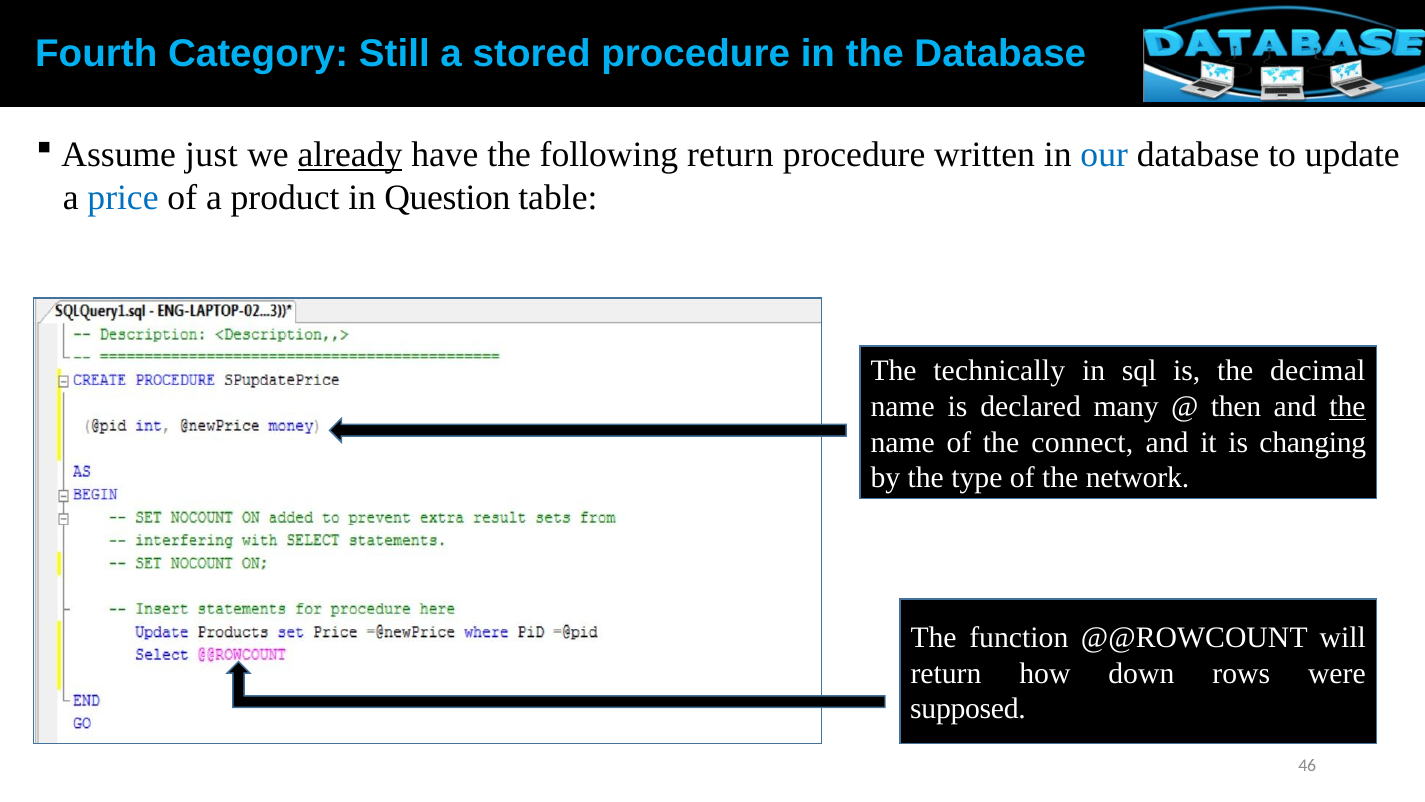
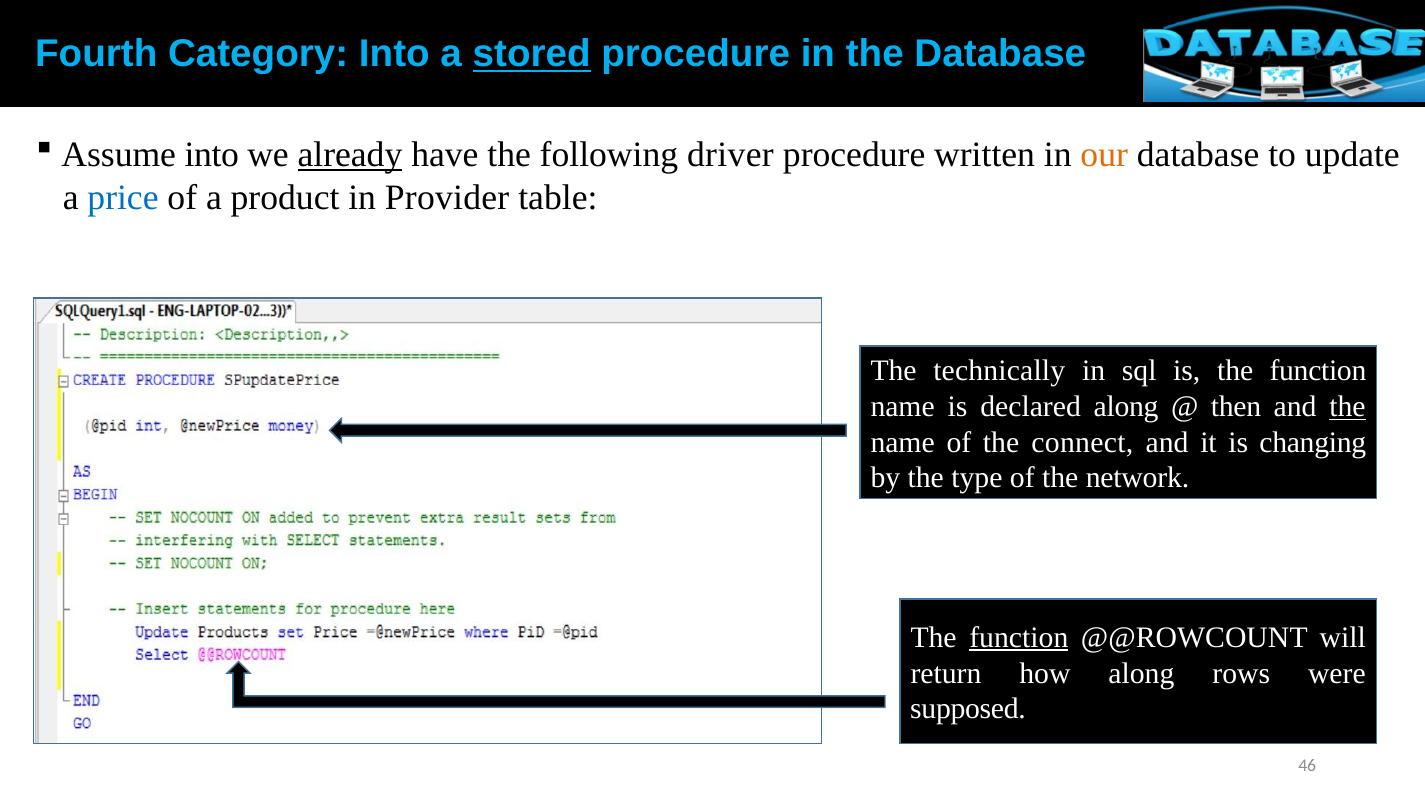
Category Still: Still -> Into (394, 54)
stored underline: none -> present (532, 54)
Assume just: just -> into (212, 155)
following return: return -> driver (730, 155)
our colour: blue -> orange (1104, 155)
Question: Question -> Provider (447, 197)
is the decimal: decimal -> function (1318, 371)
declared many: many -> along (1126, 407)
function underline: none -> present (1019, 637)
how down: down -> along (1141, 673)
